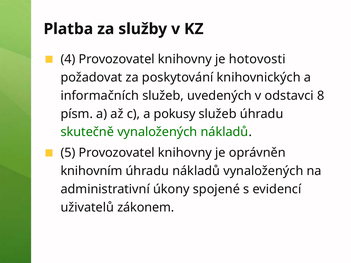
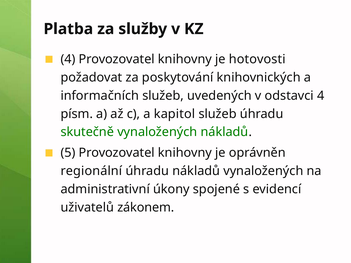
odstavci 8: 8 -> 4 (321, 96)
pokusy: pokusy -> kapitol (174, 114)
knihovním: knihovním -> regionální (91, 171)
